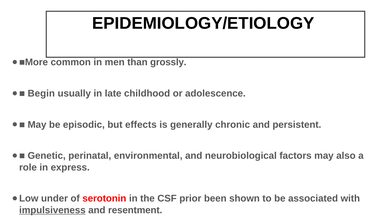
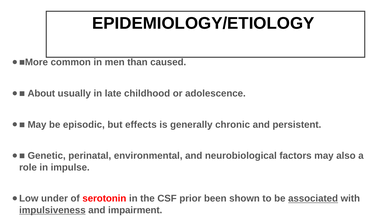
grossly: grossly -> caused (168, 62)
Begin: Begin -> About (41, 93)
express: express -> impulse (70, 167)
associated underline: none -> present (313, 199)
resentment: resentment -> impairment (135, 210)
